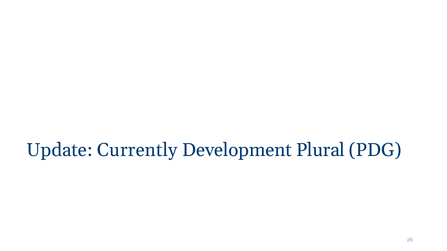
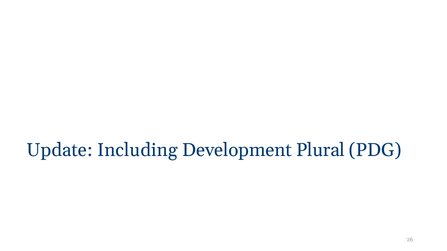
Currently: Currently -> Including (137, 150)
